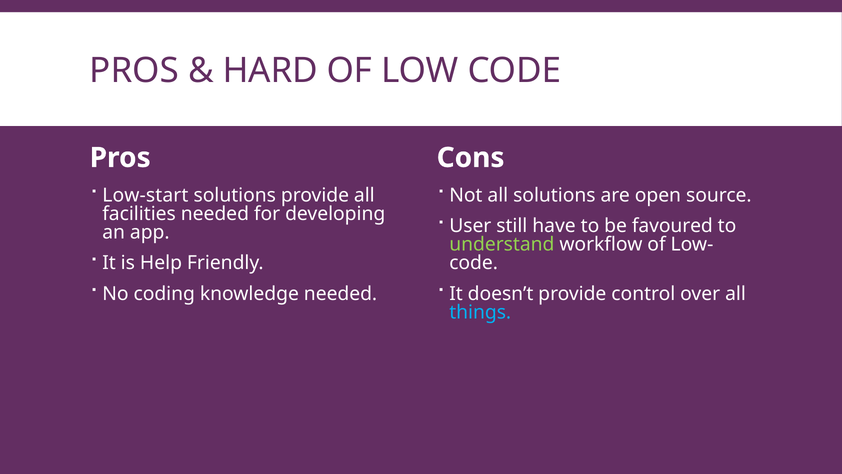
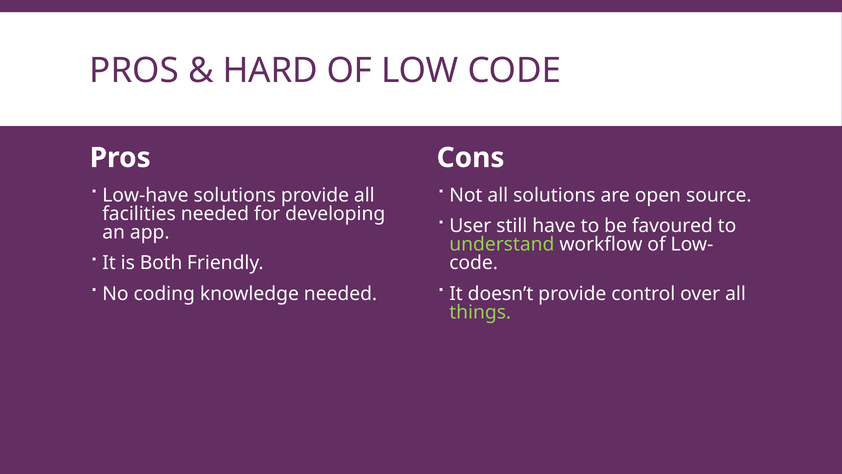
Low-start: Low-start -> Low-have (145, 195)
Help: Help -> Both (161, 263)
things colour: light blue -> light green (480, 312)
